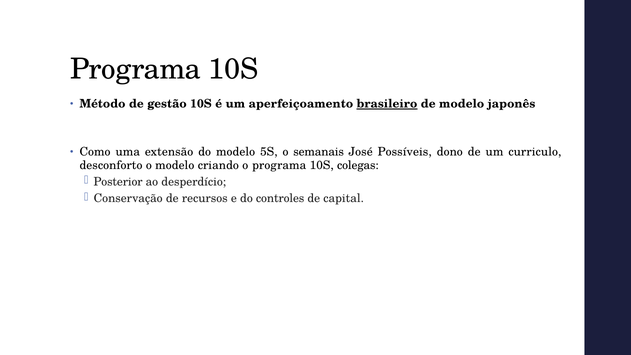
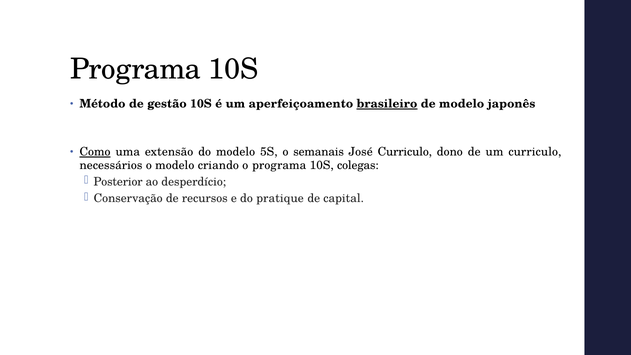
Como underline: none -> present (95, 152)
José Possíveis: Possíveis -> Curriculo (405, 152)
desconforto: desconforto -> necessários (111, 165)
controles: controles -> pratique (280, 198)
